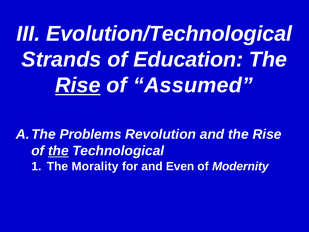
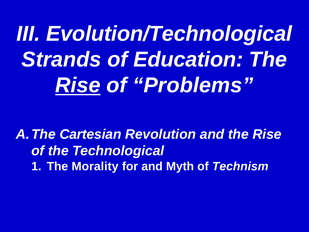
Assumed: Assumed -> Problems (193, 85)
Problems: Problems -> Cartesian (90, 134)
the underline: present -> none (58, 151)
Even: Even -> Myth (180, 166)
Modernity: Modernity -> Technism (240, 166)
